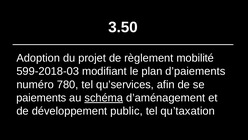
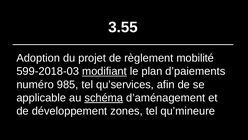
3.50: 3.50 -> 3.55 (123, 27)
modifiant underline: none -> present (104, 71)
780: 780 -> 985 (68, 84)
paiements: paiements -> applicable (41, 98)
public: public -> zones (127, 111)
qu’taxation: qu’taxation -> qu’mineure (188, 111)
